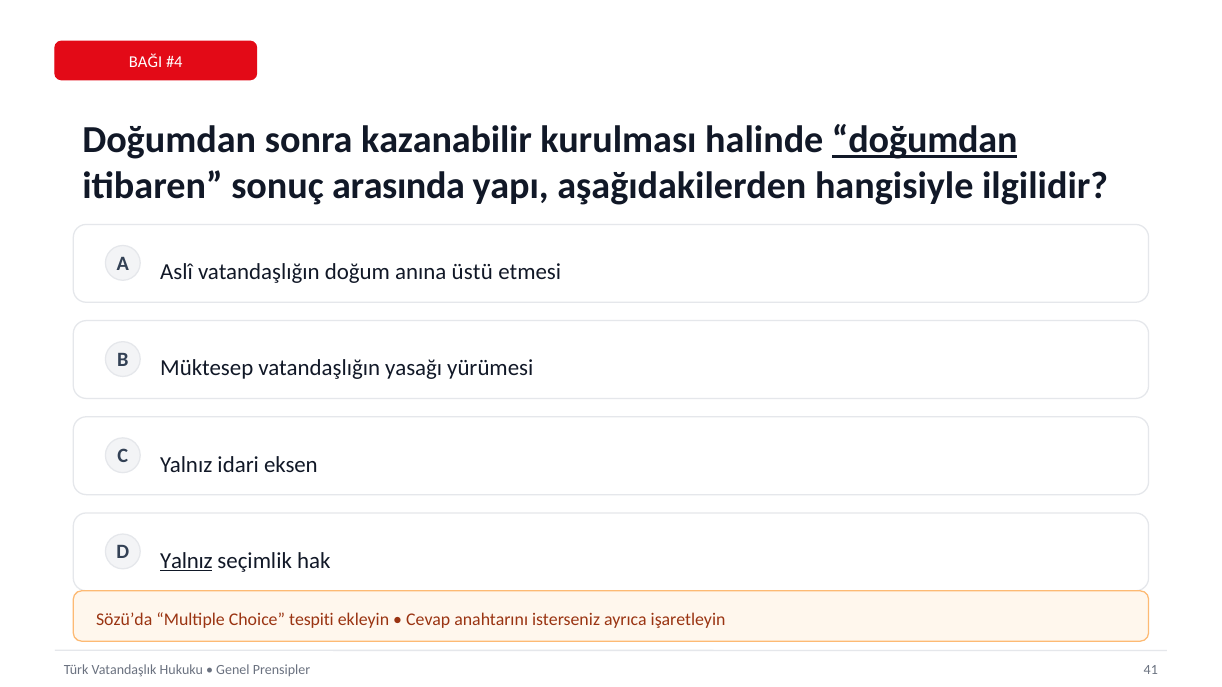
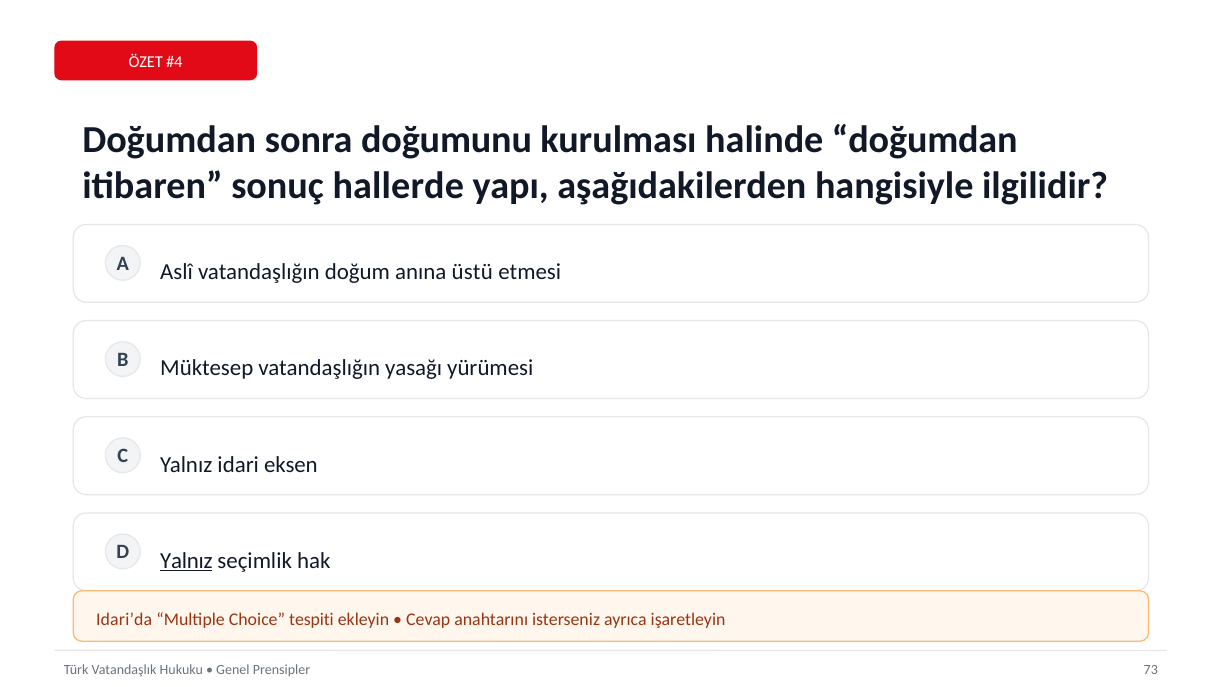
BAĞI: BAĞI -> ÖZET (146, 63)
kazanabilir: kazanabilir -> doğumunu (447, 140)
doğumdan underline: present -> none (925, 140)
arasında: arasında -> hallerde (398, 186)
Sözü’da: Sözü’da -> Idari’da (124, 620)
41: 41 -> 73 (1151, 670)
